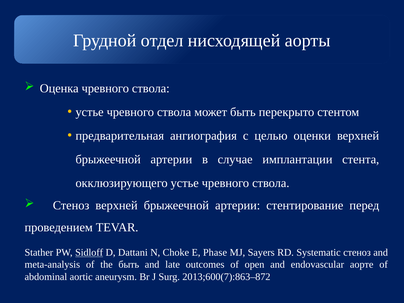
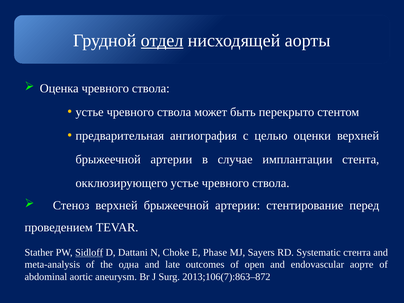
отдел underline: none -> present (162, 41)
Systematic стеноз: стеноз -> стента (357, 253)
the быть: быть -> одна (129, 265)
2013;600(7):863–872: 2013;600(7):863–872 -> 2013;106(7):863–872 (226, 277)
